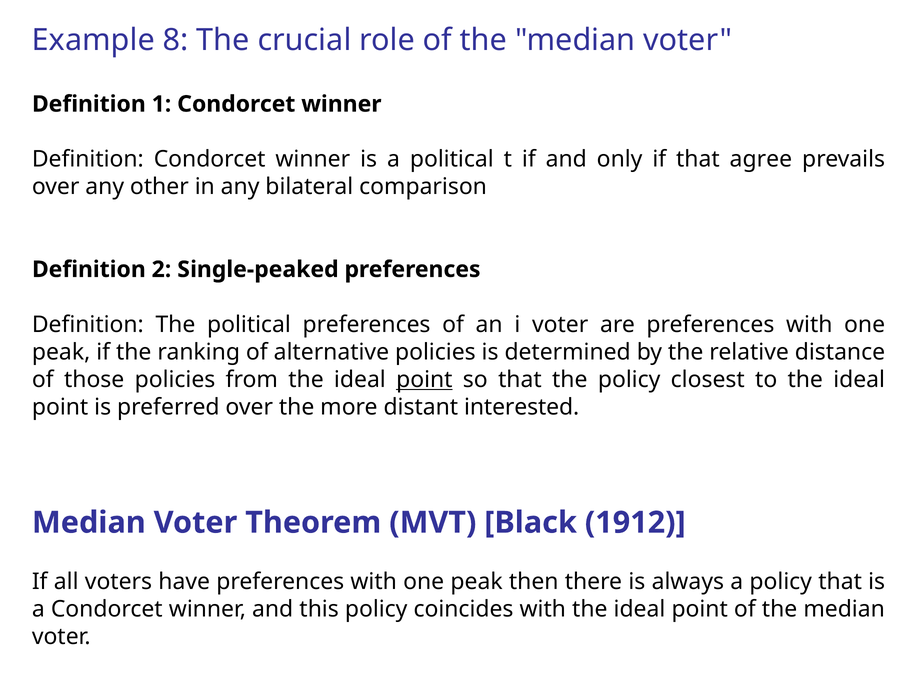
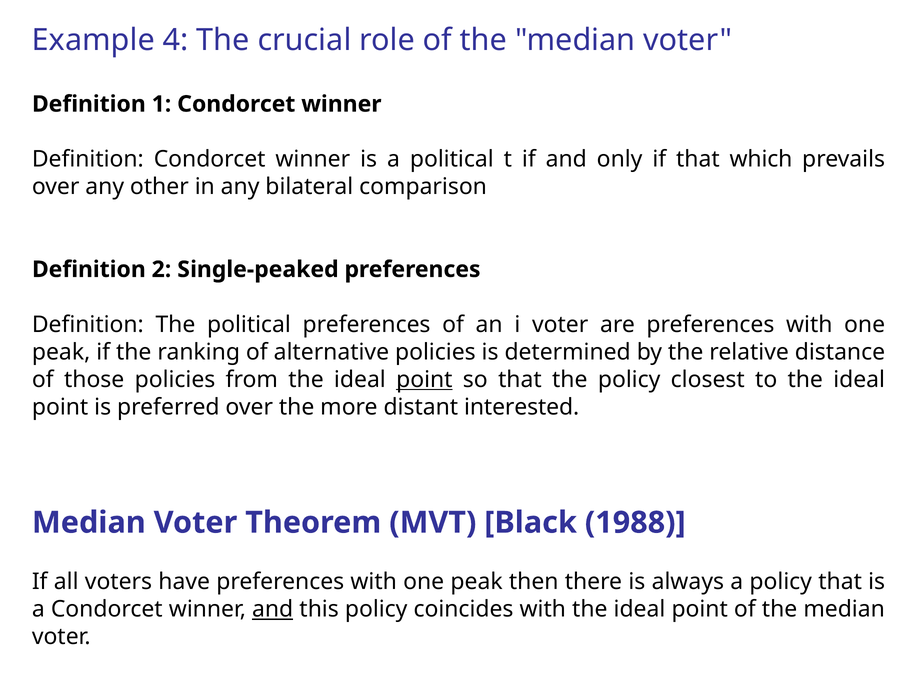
8: 8 -> 4 (176, 40)
agree: agree -> which (761, 159)
1912: 1912 -> 1988 (635, 522)
and underline: none -> present (273, 609)
